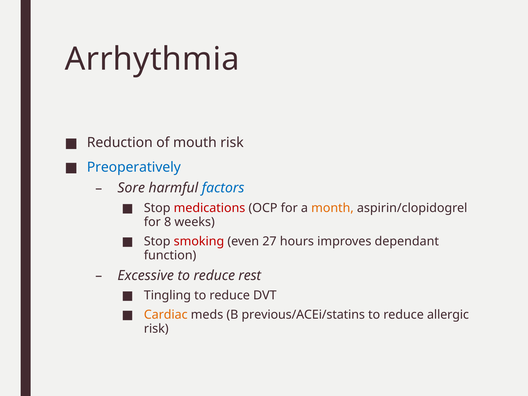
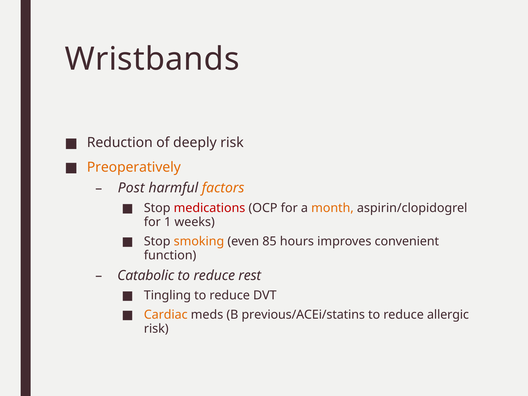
Arrhythmia: Arrhythmia -> Wristbands (152, 59)
mouth: mouth -> deeply (195, 143)
Preoperatively colour: blue -> orange (134, 167)
Sore: Sore -> Post (131, 188)
factors colour: blue -> orange (223, 188)
8: 8 -> 1 (168, 222)
smoking colour: red -> orange (199, 241)
27: 27 -> 85 (269, 241)
dependant: dependant -> convenient (407, 241)
Excessive: Excessive -> Catabolic (146, 275)
